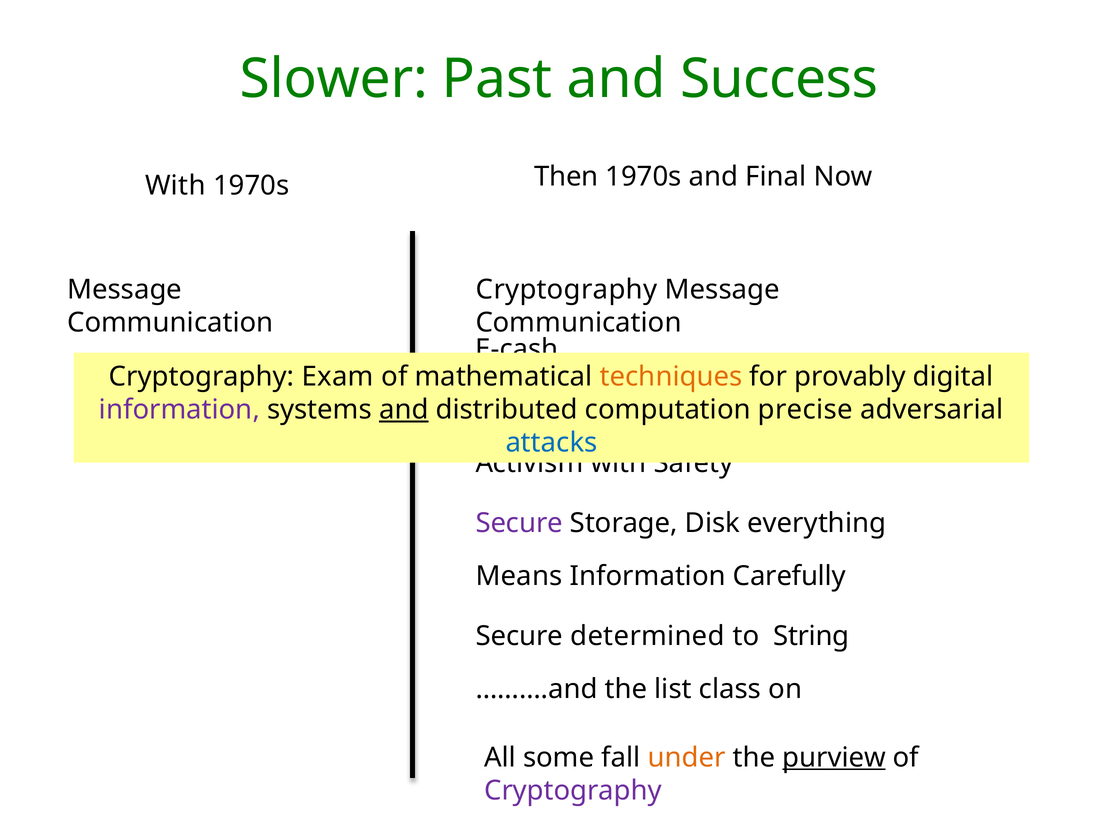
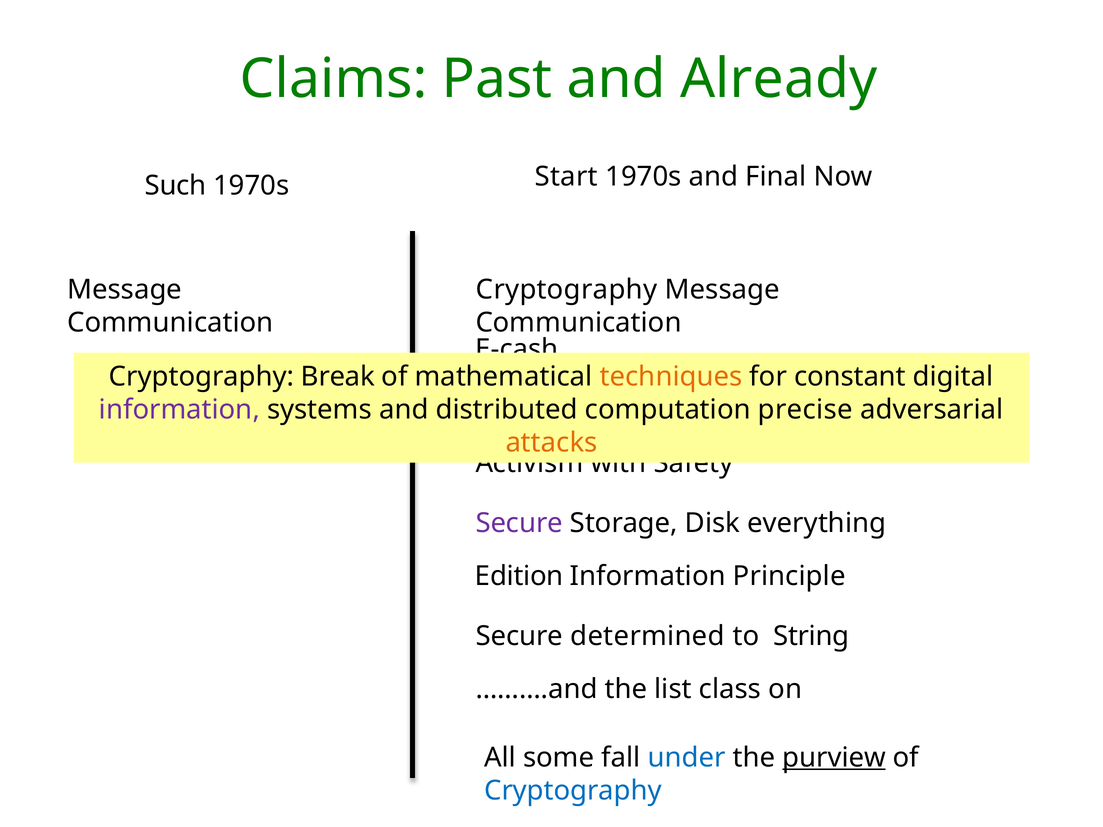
Slower: Slower -> Claims (334, 79)
Success: Success -> Already (779, 79)
With: With -> Such (176, 186)
Then: Then -> Start (566, 177)
Exam: Exam -> Break (338, 377)
provably: provably -> constant (850, 377)
and underline: present -> none (404, 410)
attacks colour: blue -> orange (551, 443)
Means: Means -> Edition (519, 576)
Carefully: Carefully -> Principle (789, 576)
under colour: orange -> blue (687, 758)
Cryptography colour: purple -> blue (573, 791)
